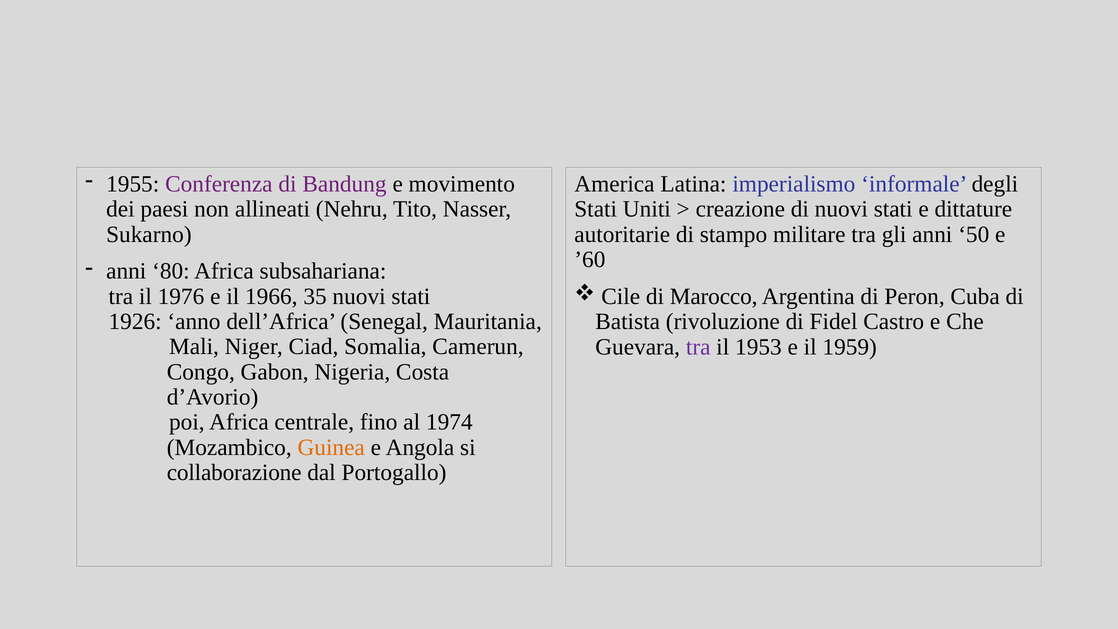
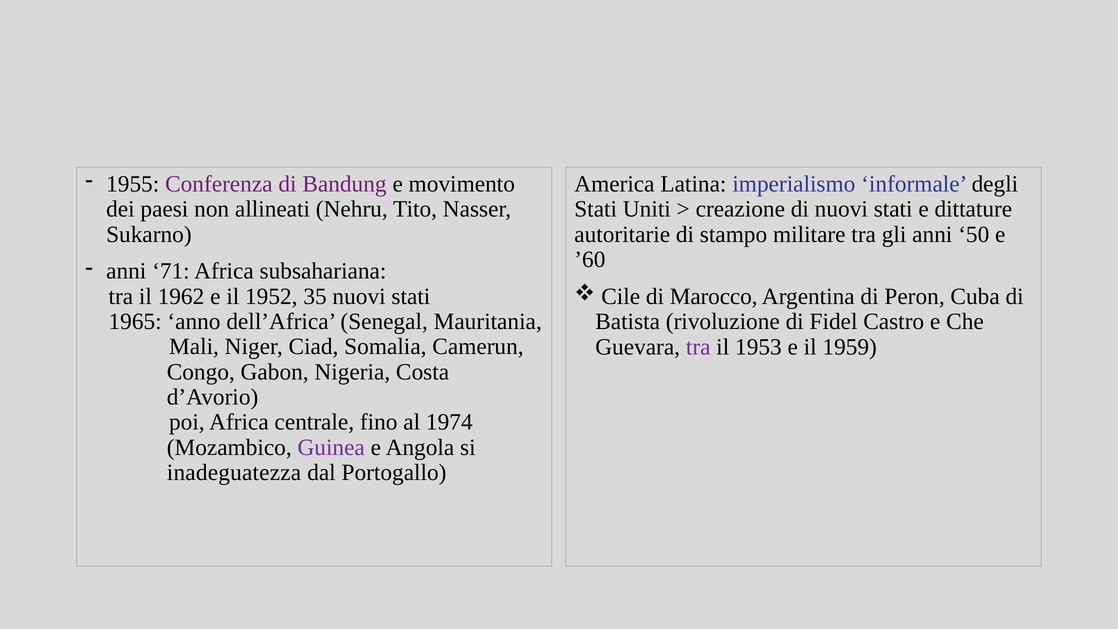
80: 80 -> 71 (171, 271)
1976: 1976 -> 1962 (181, 296)
1966: 1966 -> 1952 (271, 296)
1926: 1926 -> 1965 (135, 321)
Guinea colour: orange -> purple (331, 447)
collaborazione: collaborazione -> inadeguatezza (234, 472)
